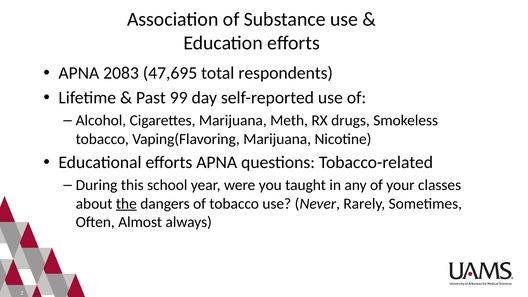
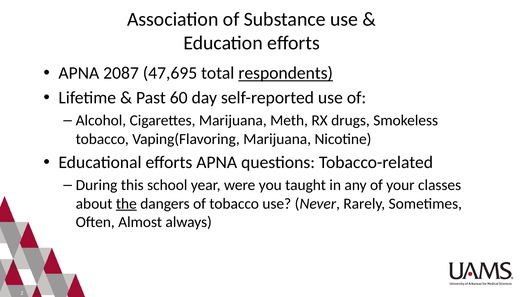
2083: 2083 -> 2087 (121, 73)
respondents underline: none -> present (286, 73)
99: 99 -> 60 (179, 98)
